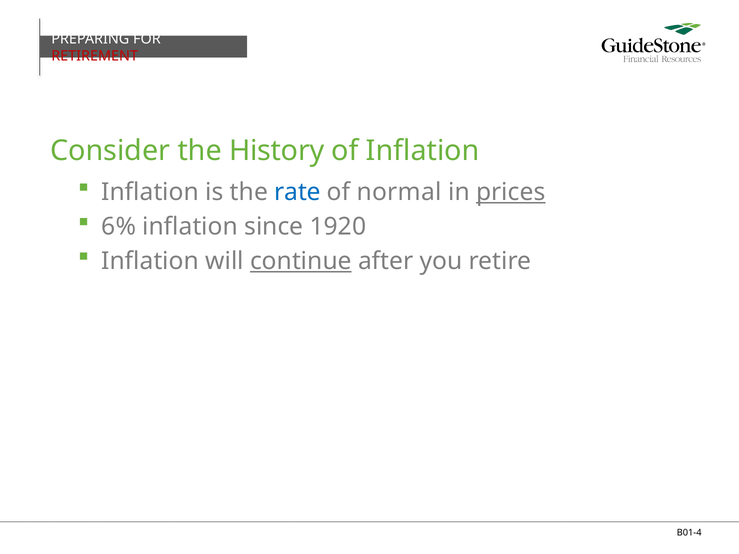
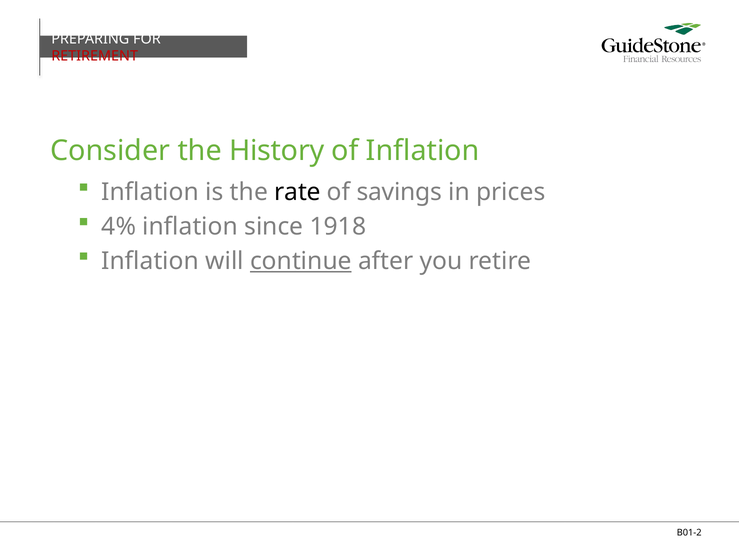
rate colour: blue -> black (298, 192)
normal: normal -> savings (399, 192)
prices underline: present -> none (511, 192)
6%: 6% -> 4% (119, 227)
1920: 1920 -> 1918 (338, 227)
B01-4: B01-4 -> B01-2 (689, 533)
